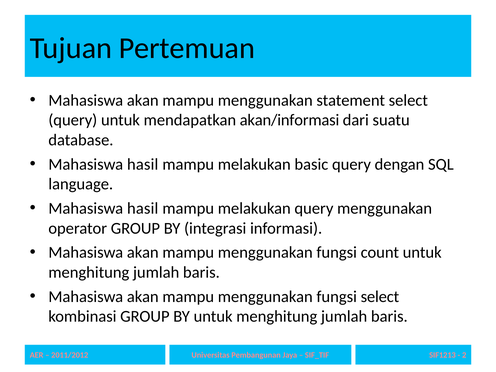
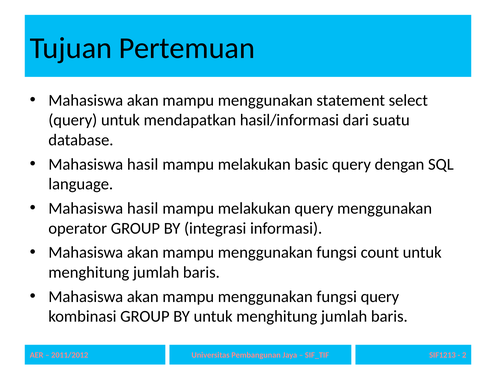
akan/informasi: akan/informasi -> hasil/informasi (289, 120)
fungsi select: select -> query (380, 297)
